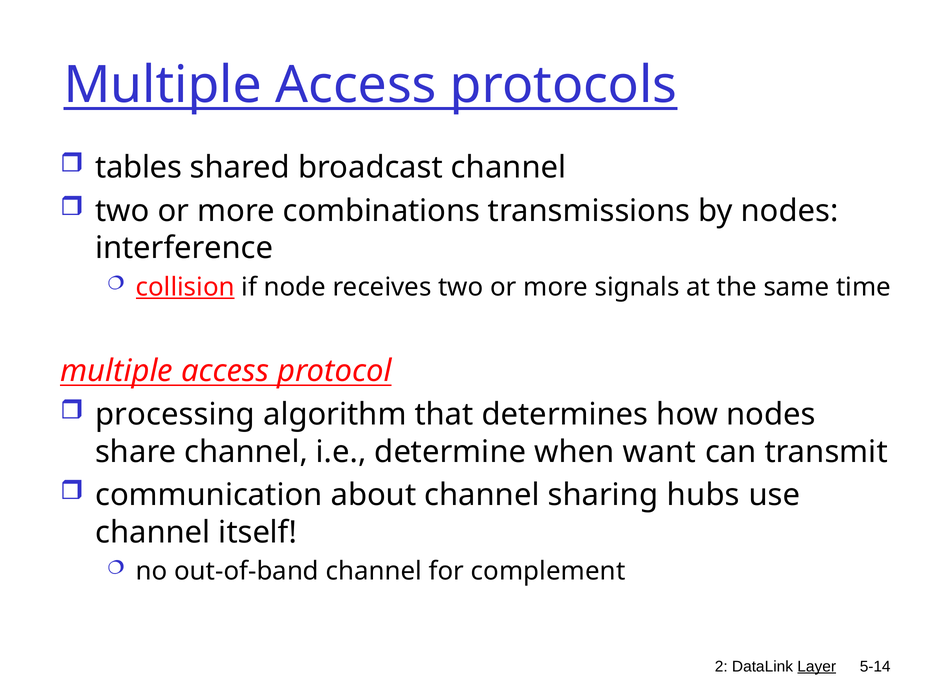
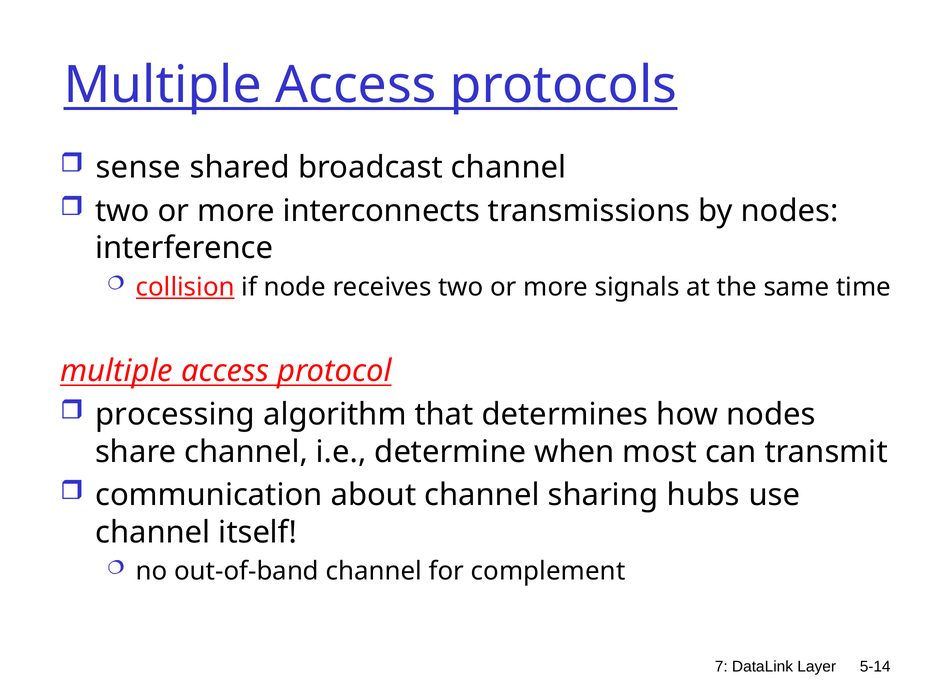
tables: tables -> sense (138, 168)
combinations: combinations -> interconnects (381, 211)
want: want -> most (660, 452)
2: 2 -> 7 (721, 667)
Layer underline: present -> none (817, 667)
